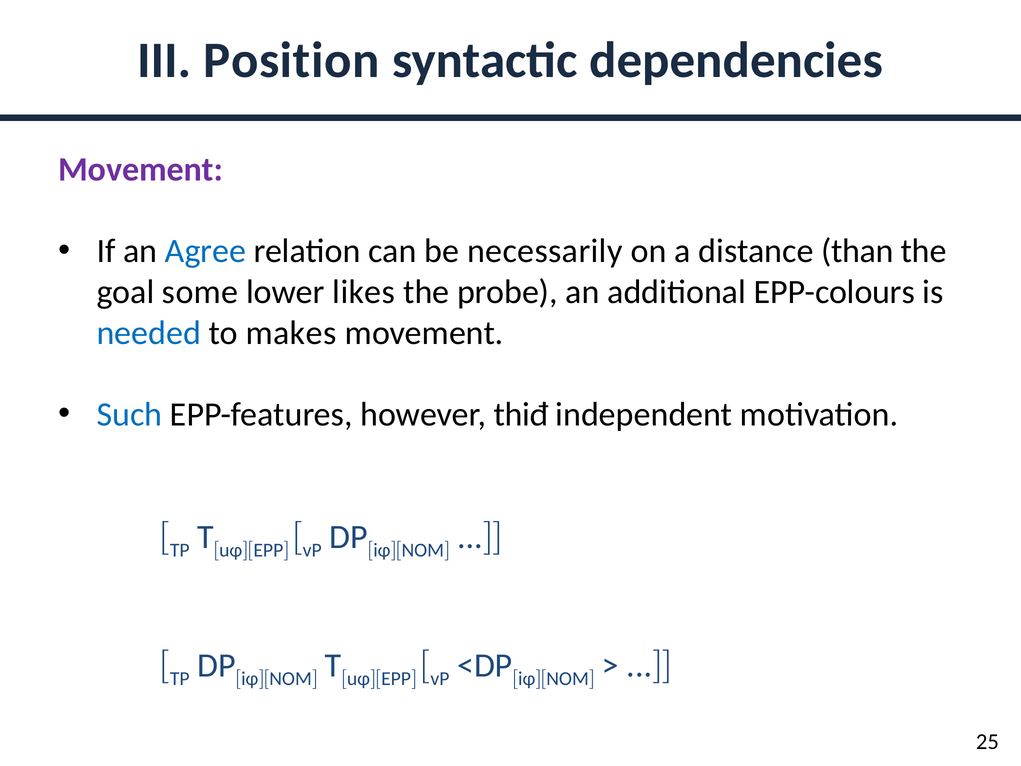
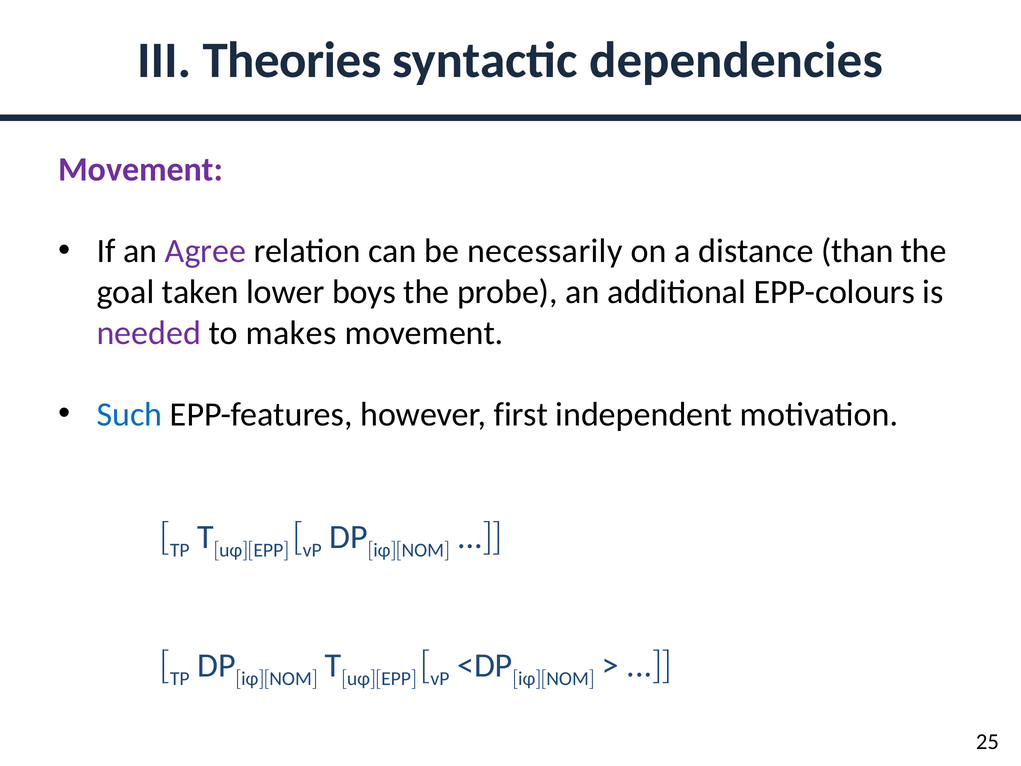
Position: Position -> Theories (292, 60)
Agree colour: blue -> purple (206, 251)
some: some -> taken (200, 292)
likes: likes -> boys (364, 292)
needed colour: blue -> purple (149, 333)
thiđ: thiđ -> first (521, 414)
